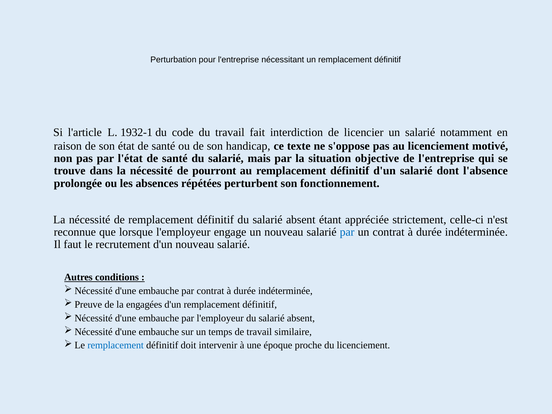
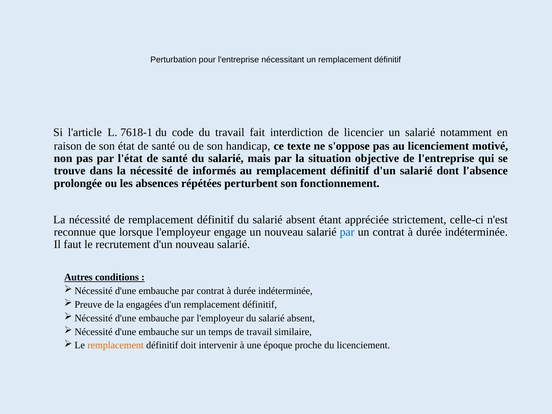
1932-1: 1932-1 -> 7618-1 (136, 132)
pourront: pourront -> informés (214, 171)
remplacement colour: blue -> orange (116, 345)
